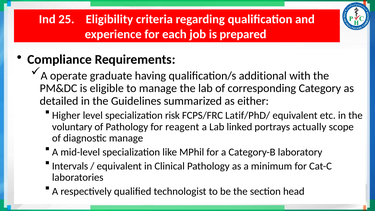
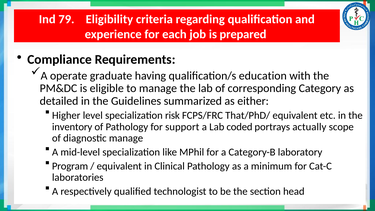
25: 25 -> 79 (66, 19)
additional: additional -> education (263, 76)
Latif/PhD/: Latif/PhD/ -> That/PhD/ (248, 115)
voluntary: voluntary -> inventory (72, 127)
reagent: reagent -> support (182, 127)
linked: linked -> coded (239, 127)
Intervals: Intervals -> Program (70, 166)
